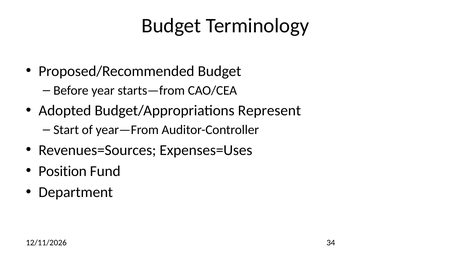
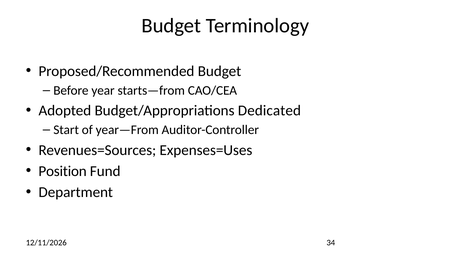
Represent: Represent -> Dedicated (269, 110)
